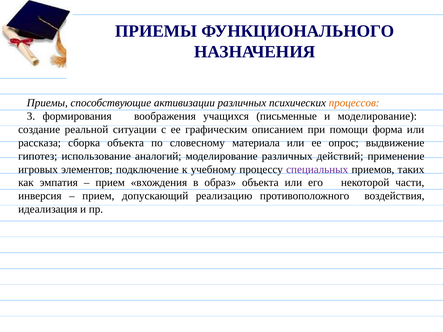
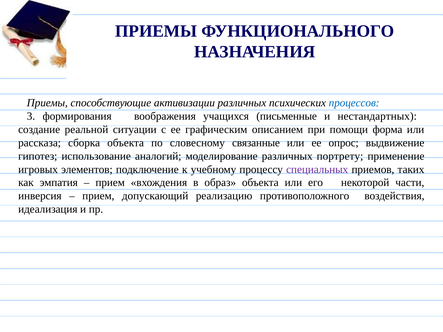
процессов colour: orange -> blue (354, 103)
и моделирование: моделирование -> нестандартных (377, 116)
материала: материала -> связанные (256, 143)
действий: действий -> портрету (340, 156)
